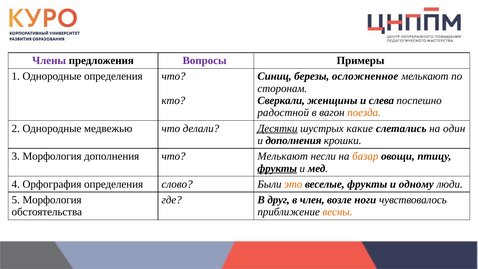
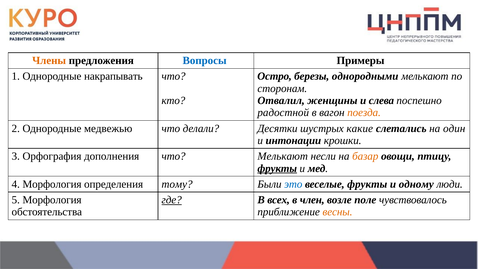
Члены colour: purple -> orange (49, 61)
Вопросы colour: purple -> blue (205, 61)
Однородные определения: определения -> накрапывать (113, 76)
Синиц: Синиц -> Остро (275, 76)
осложненное: осложненное -> однородными (365, 76)
Сверкали: Сверкали -> Отвалил (281, 101)
Десятки underline: present -> none (277, 128)
и дополнения: дополнения -> интонации (293, 140)
3 Морфология: Морфология -> Орфография (52, 156)
4 Орфография: Орфография -> Морфология (52, 184)
слово: слово -> тому (177, 184)
это colour: orange -> blue (293, 184)
где underline: none -> present (172, 200)
друг: друг -> всех (279, 200)
ноги: ноги -> поле (365, 200)
